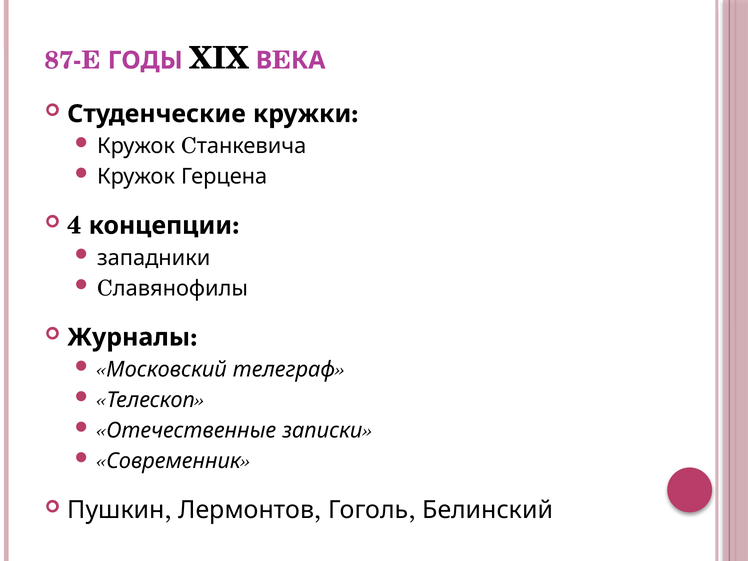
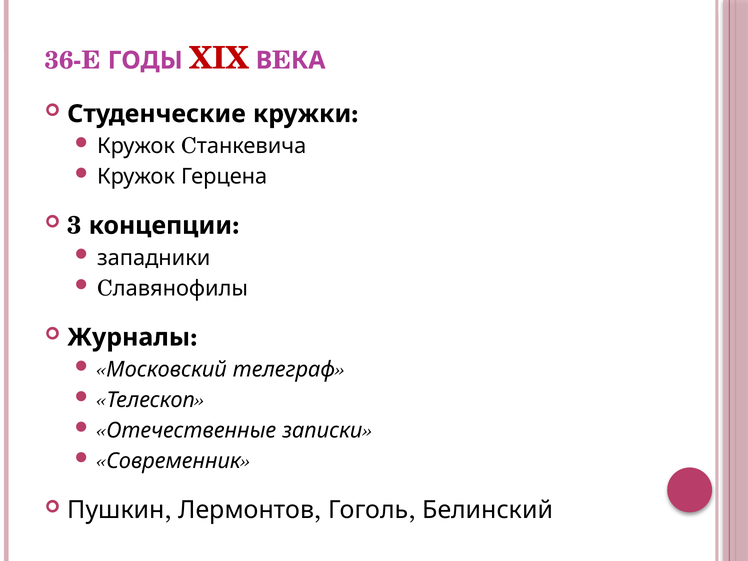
87-E: 87-E -> 36-E (73, 60)
XIX colour: black -> red (219, 58)
4: 4 -> 3 (74, 226)
